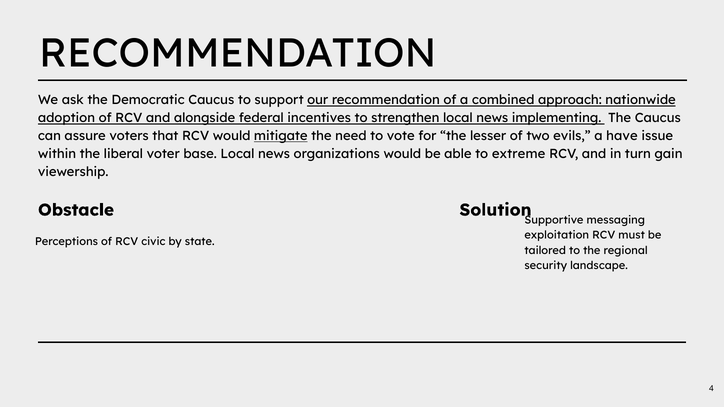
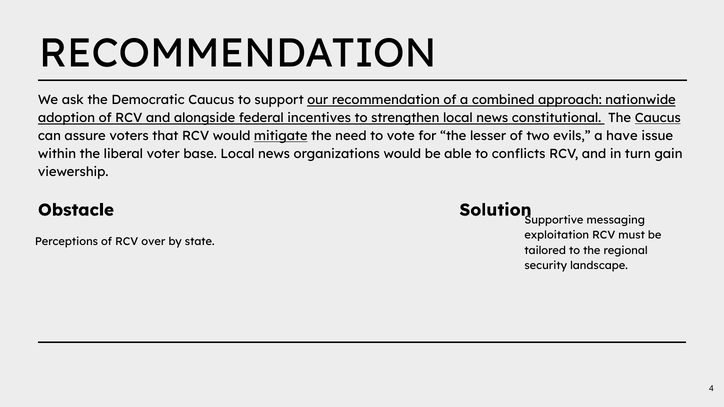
implementing: implementing -> constitutional (557, 118)
Caucus underline: none -> present (658, 118)
extreme: extreme -> conflicts (519, 154)
civic: civic -> over (153, 242)
